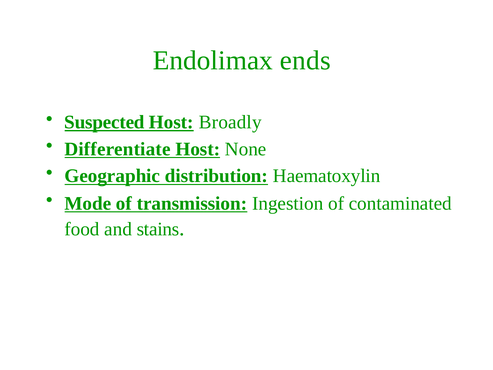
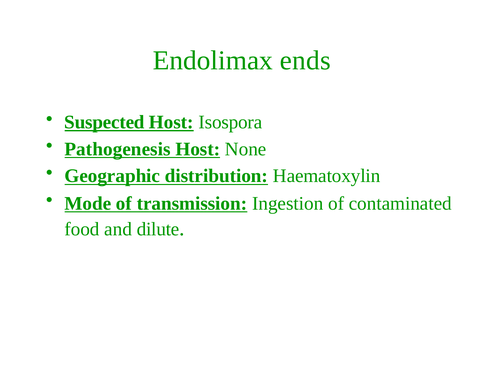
Broadly: Broadly -> Isospora (230, 122)
Differentiate: Differentiate -> Pathogenesis (118, 149)
stains: stains -> dilute (158, 229)
